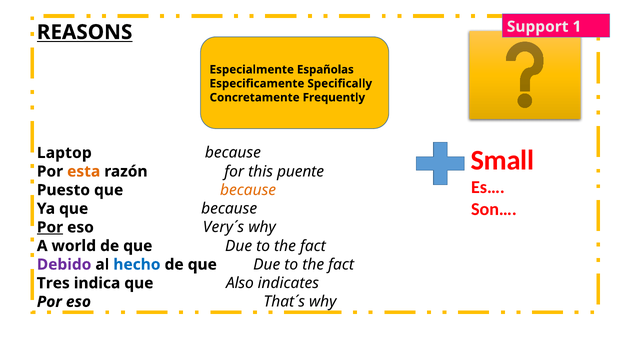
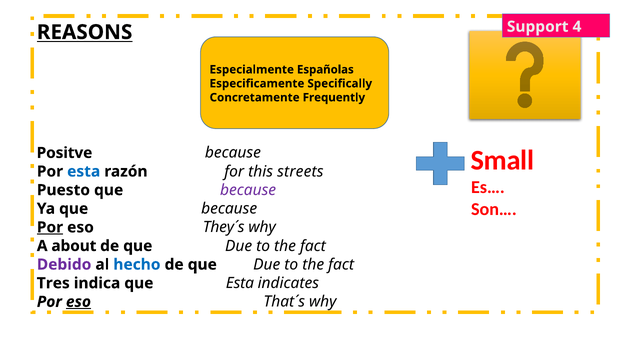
1: 1 -> 4 (577, 27)
Laptop: Laptop -> Positve (64, 153)
esta colour: orange -> blue (84, 172)
puente: puente -> streets (300, 172)
because colour: orange -> purple (248, 190)
Very´s: Very´s -> They´s (224, 228)
world: world -> about (74, 246)
que Also: Also -> Esta (240, 283)
eso underline: none -> present (78, 302)
